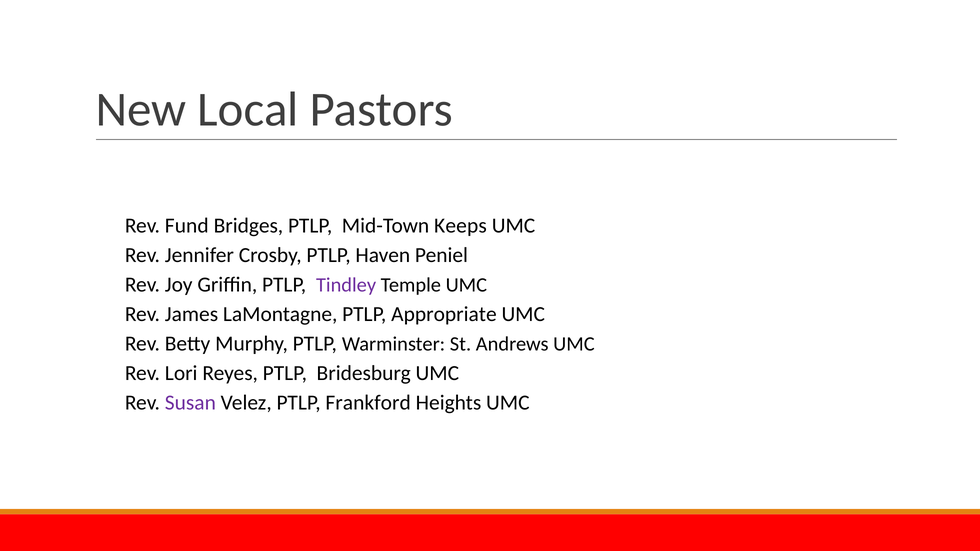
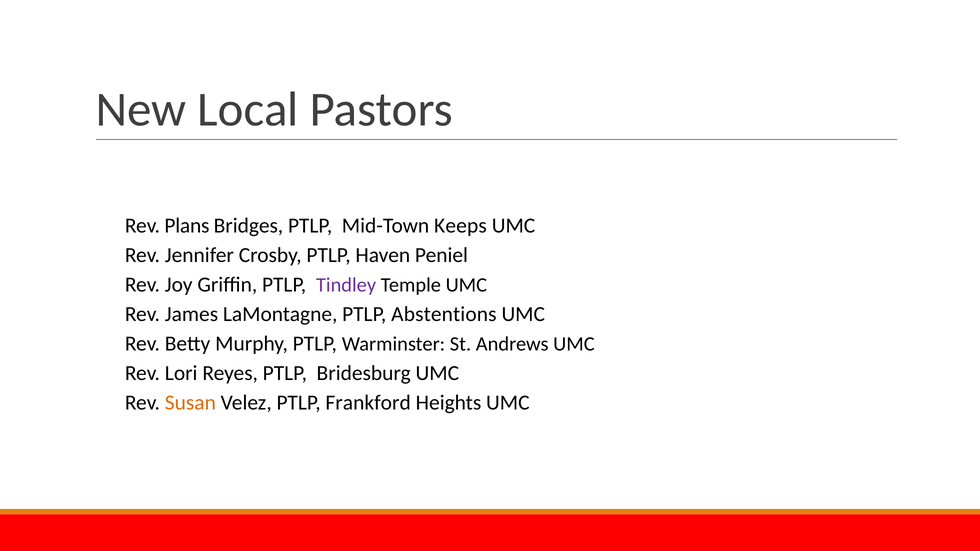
Fund: Fund -> Plans (187, 226)
Appropriate: Appropriate -> Abstentions (444, 314)
Susan colour: purple -> orange (190, 403)
